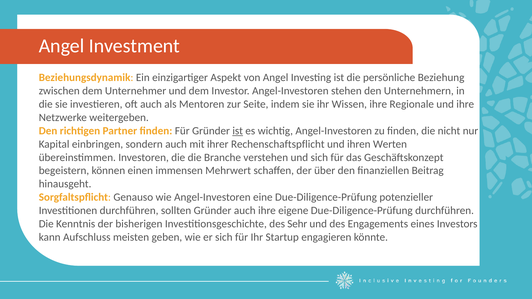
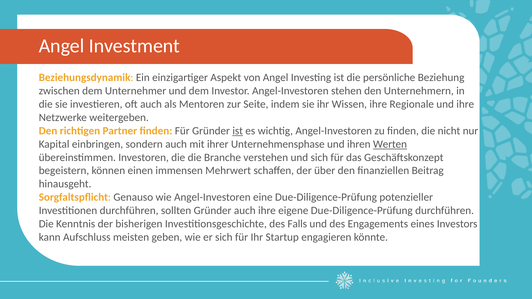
Rechenschaftspflicht: Rechenschaftspflicht -> Unternehmensphase (278, 144)
Werten underline: none -> present (390, 144)
Sehr: Sehr -> Falls (297, 224)
